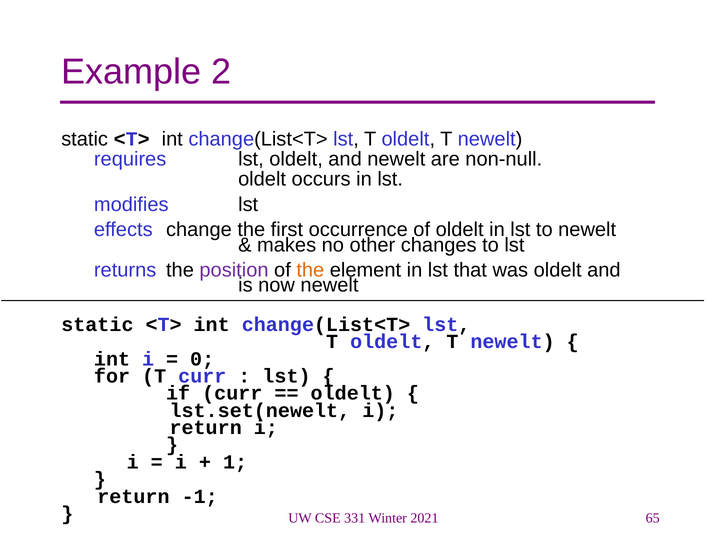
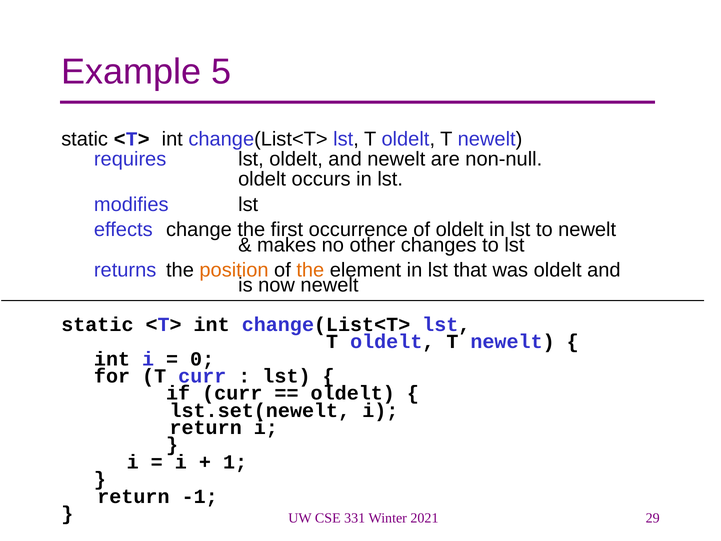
2: 2 -> 5 (221, 72)
position colour: purple -> orange (234, 270)
65: 65 -> 29 (653, 518)
